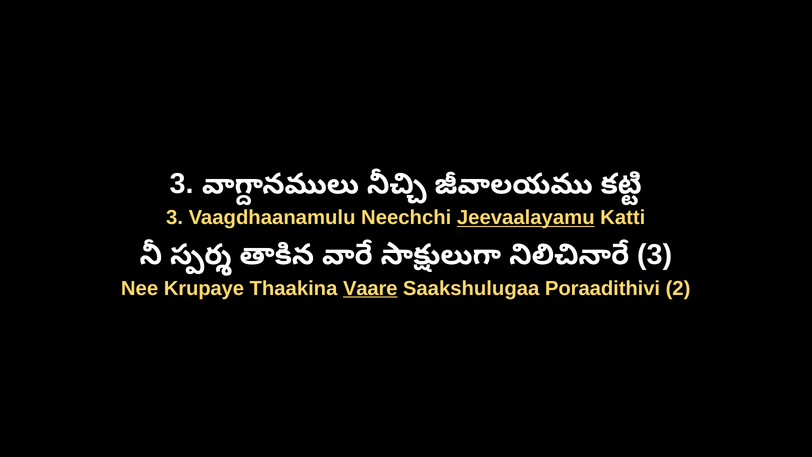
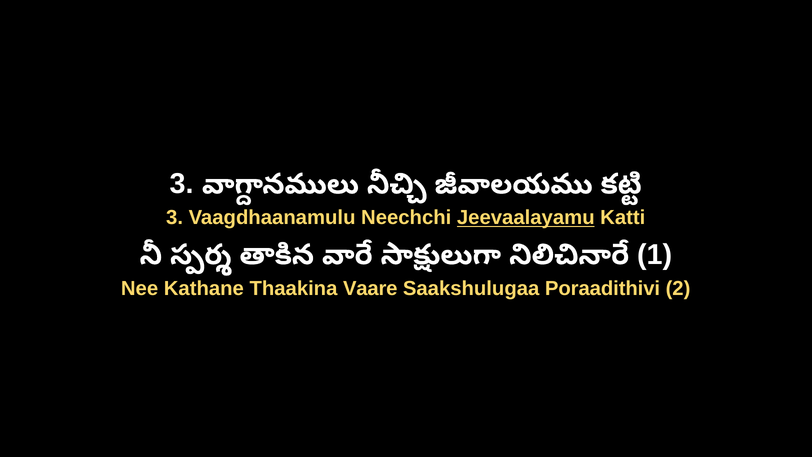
3: 3 -> 1 (655, 254)
Krupaye: Krupaye -> Kathane (204, 288)
Vaare underline: present -> none (370, 288)
